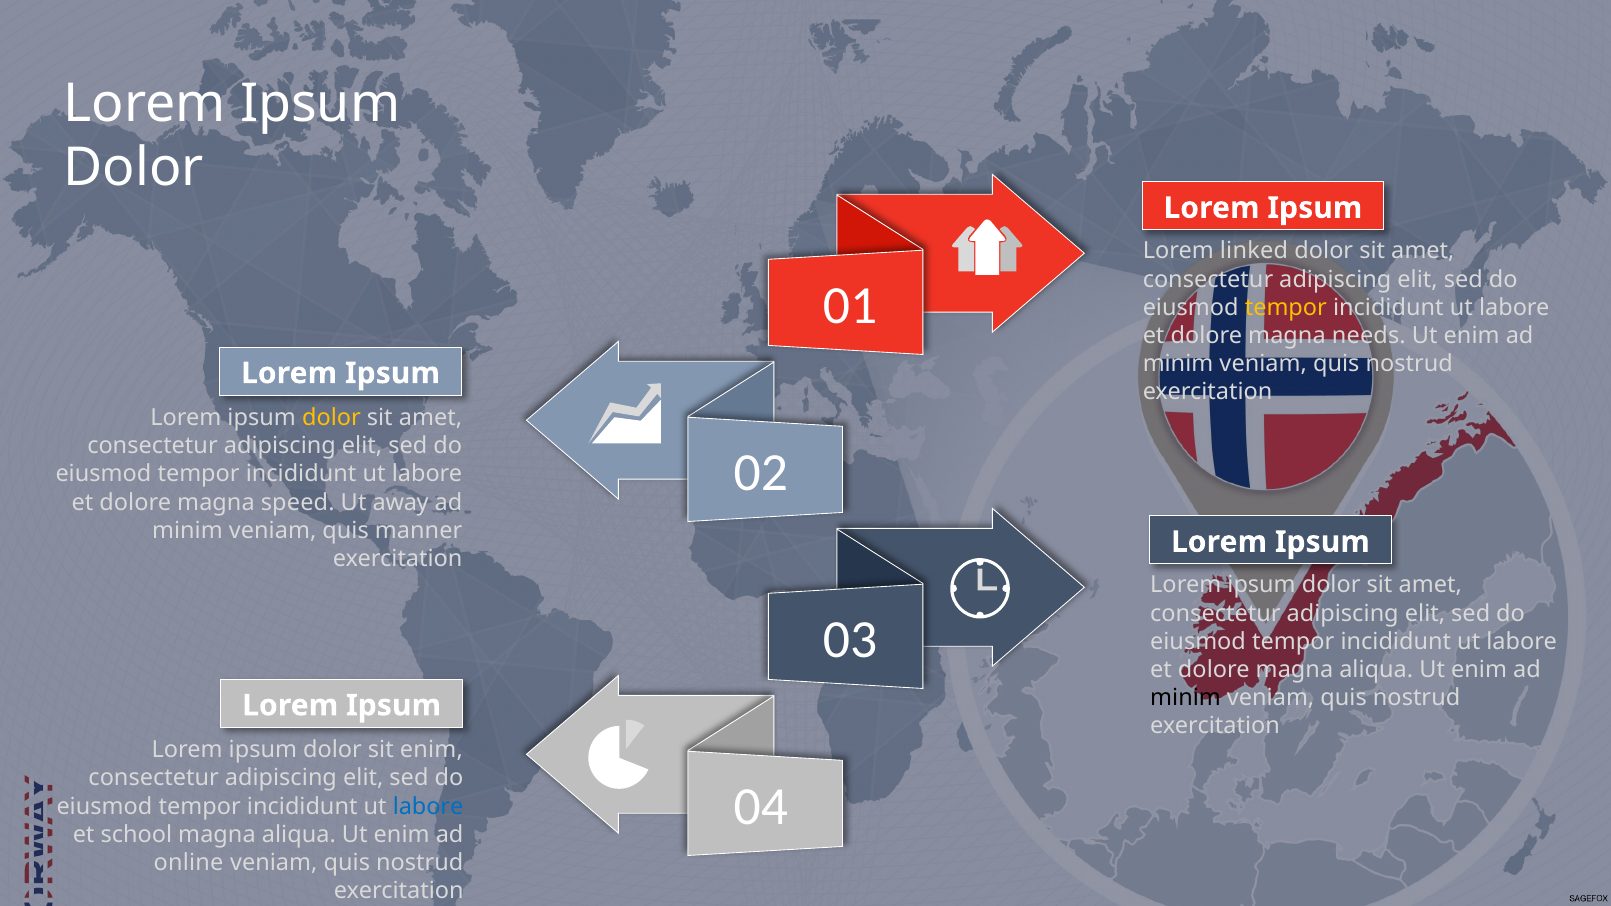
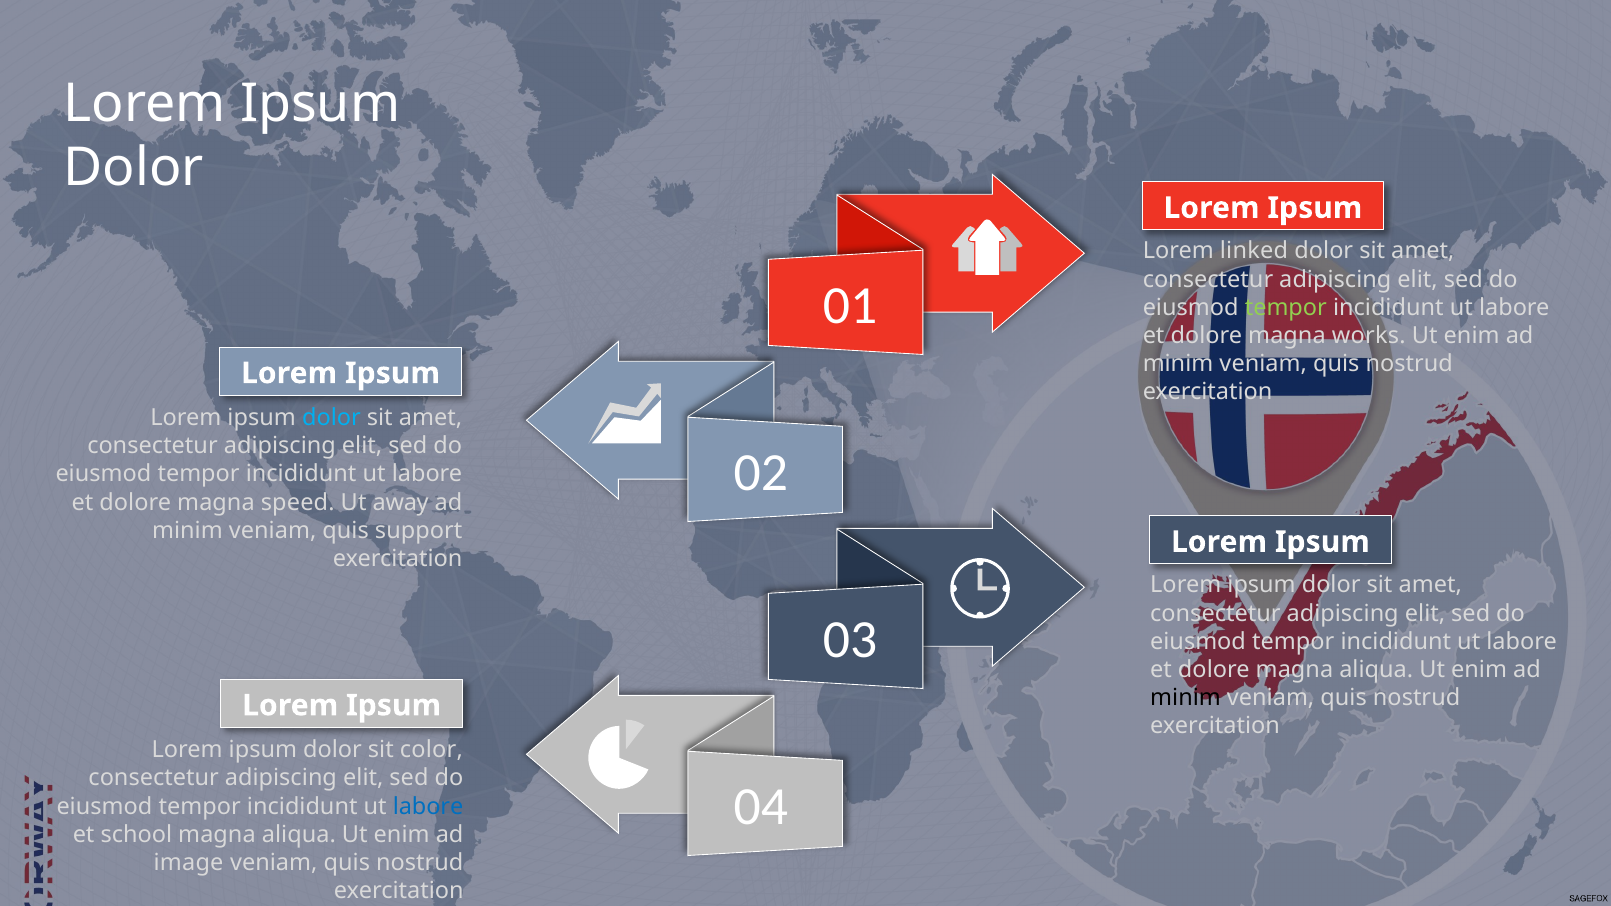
tempor colour: yellow -> light green (1286, 308)
needs: needs -> works (1369, 336)
dolor colour: yellow -> light blue (331, 418)
manner: manner -> support (419, 531)
sit enim: enim -> color (431, 750)
online: online -> image (189, 863)
